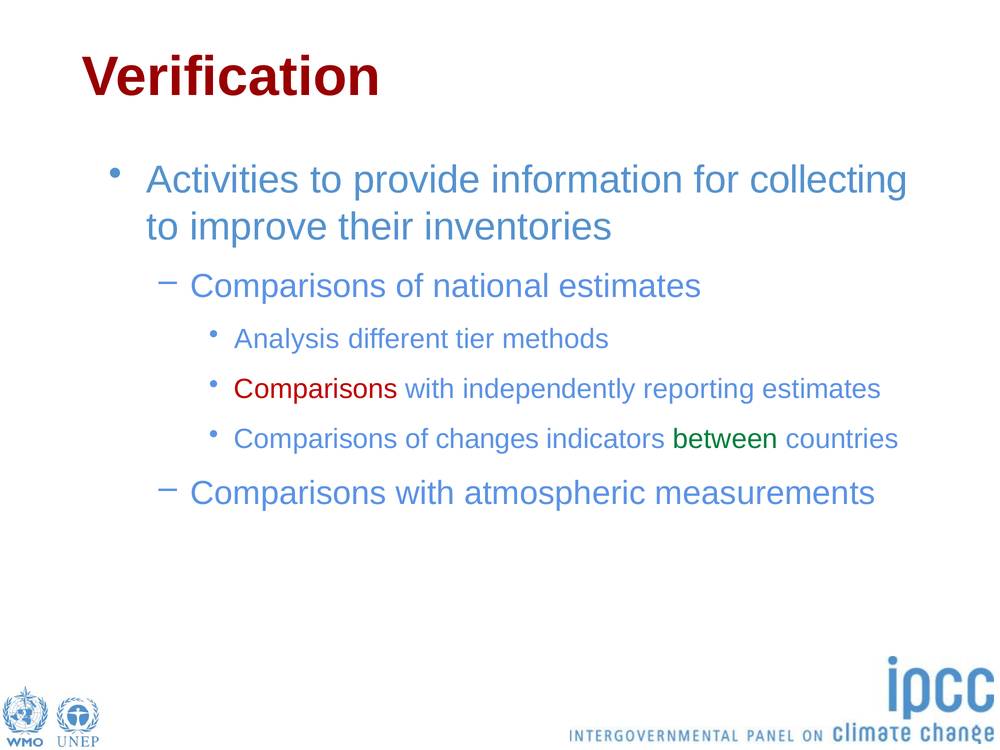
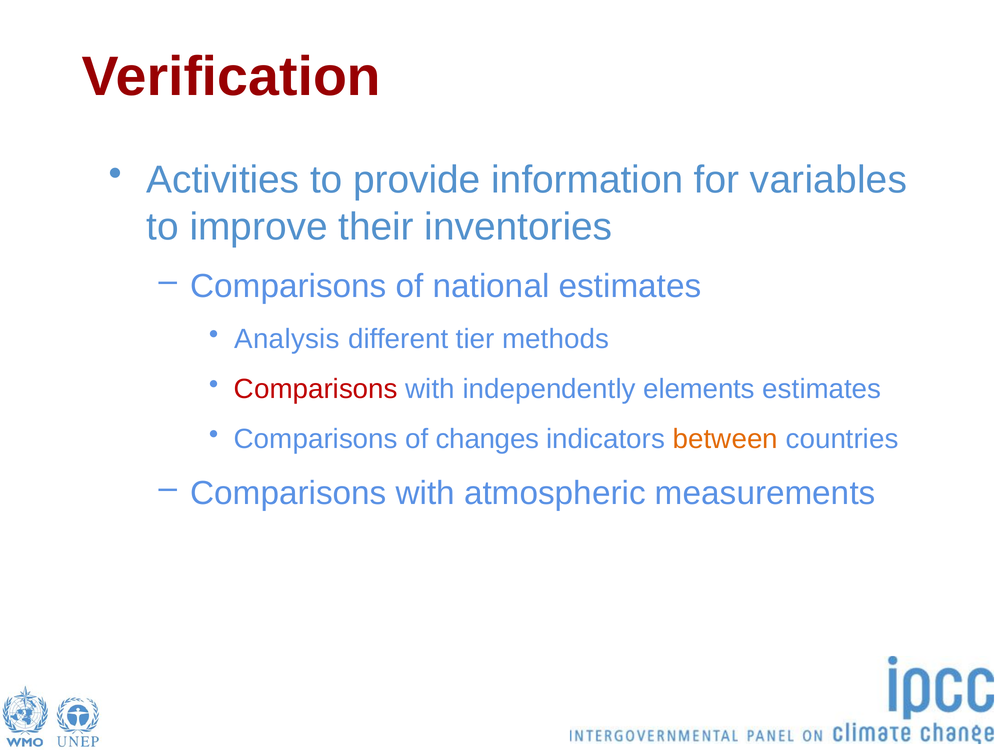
collecting: collecting -> variables (828, 180)
reporting: reporting -> elements (699, 389)
between colour: green -> orange (725, 439)
